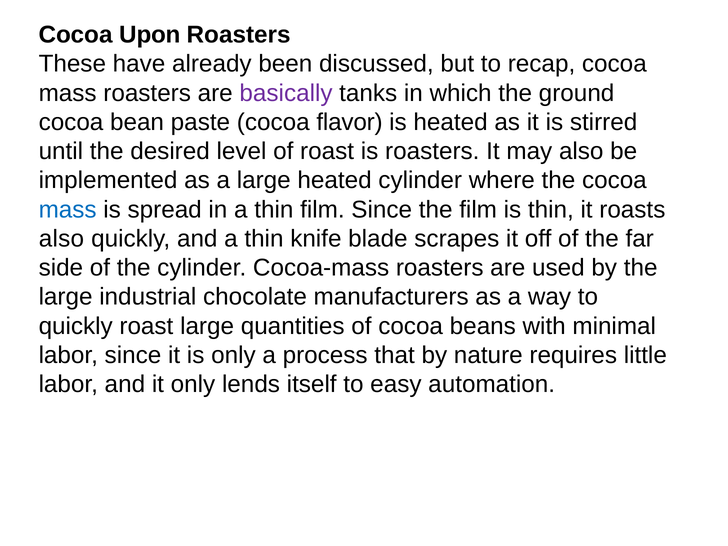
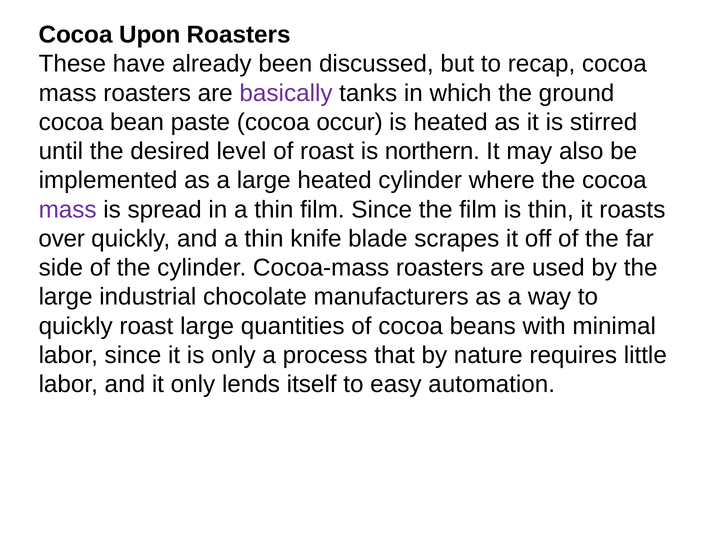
flavor: flavor -> occur (350, 122)
is roasters: roasters -> northern (432, 151)
mass colour: blue -> purple (68, 210)
also: also -> over (62, 239)
